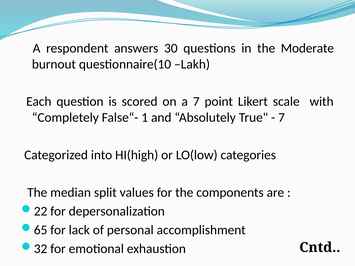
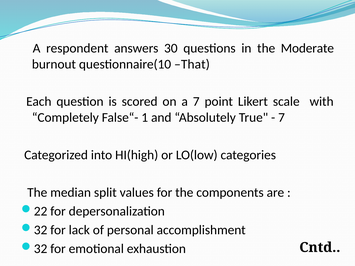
Lakh: Lakh -> That (192, 64)
65: 65 -> 32 (41, 230)
